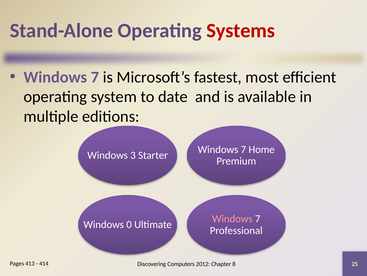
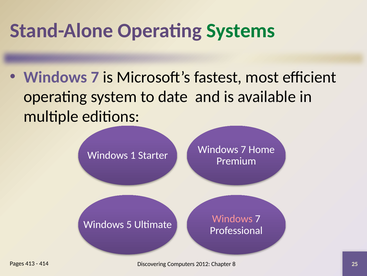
Systems colour: red -> green (241, 30)
3: 3 -> 1 (133, 155)
0: 0 -> 5 (129, 224)
